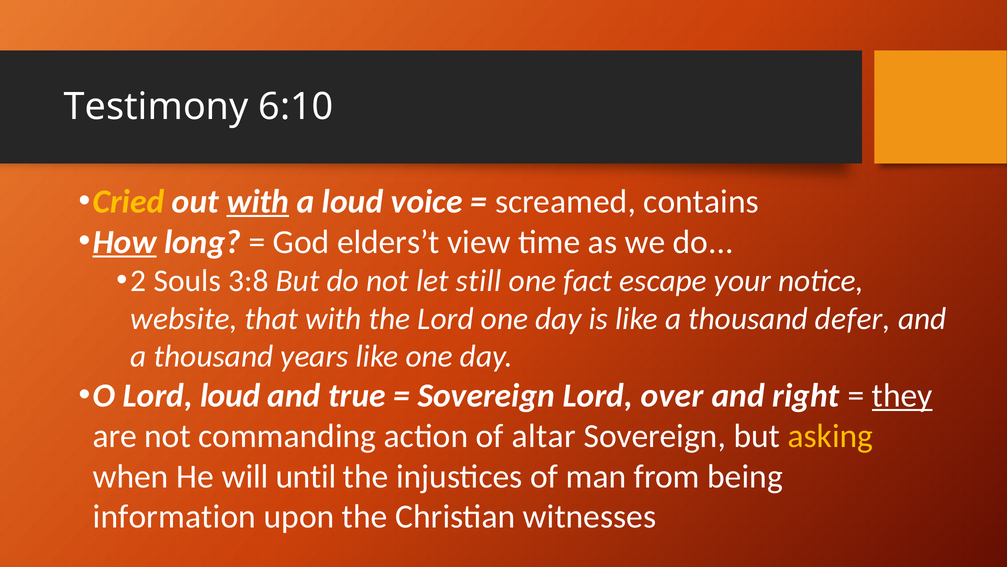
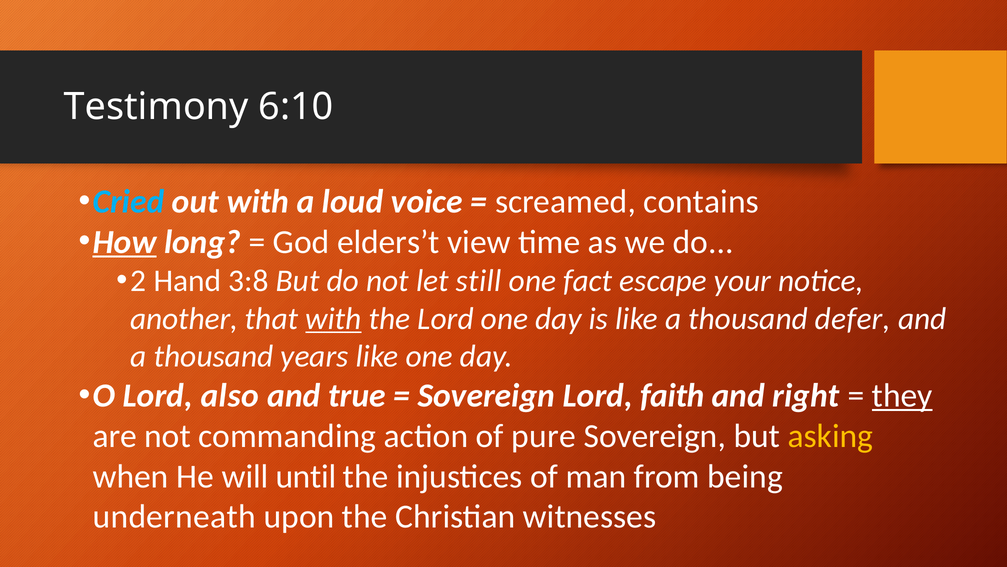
Cried colour: yellow -> light blue (129, 201)
with underline: present -> none (258, 201)
Souls: Souls -> Hand (187, 281)
website: website -> another (184, 318)
with underline: none -> present (333, 318)
Lord loud: loud -> also (230, 395)
over: over -> faith (672, 395)
altar: altar -> pure (544, 436)
information: information -> underneath (174, 516)
